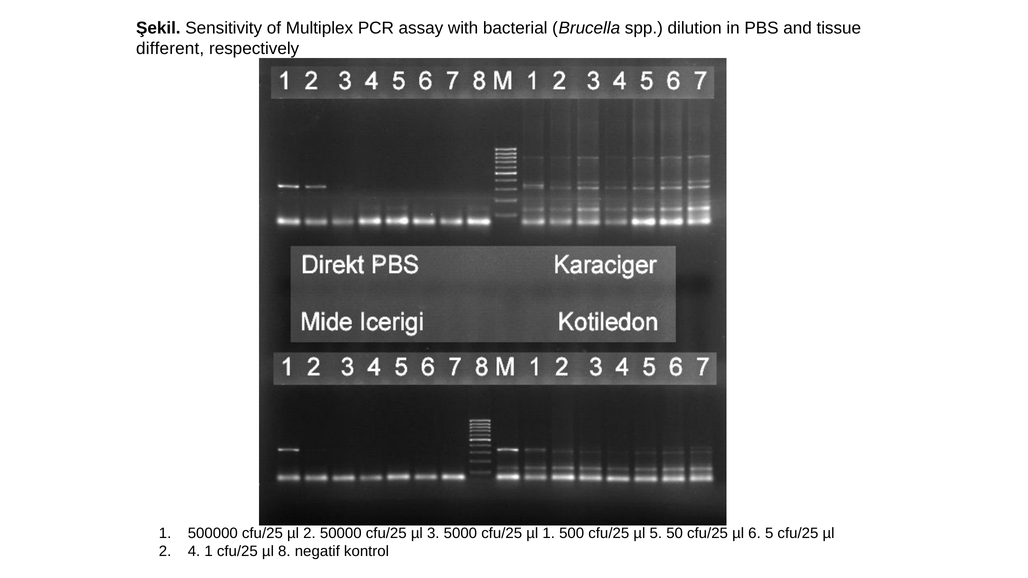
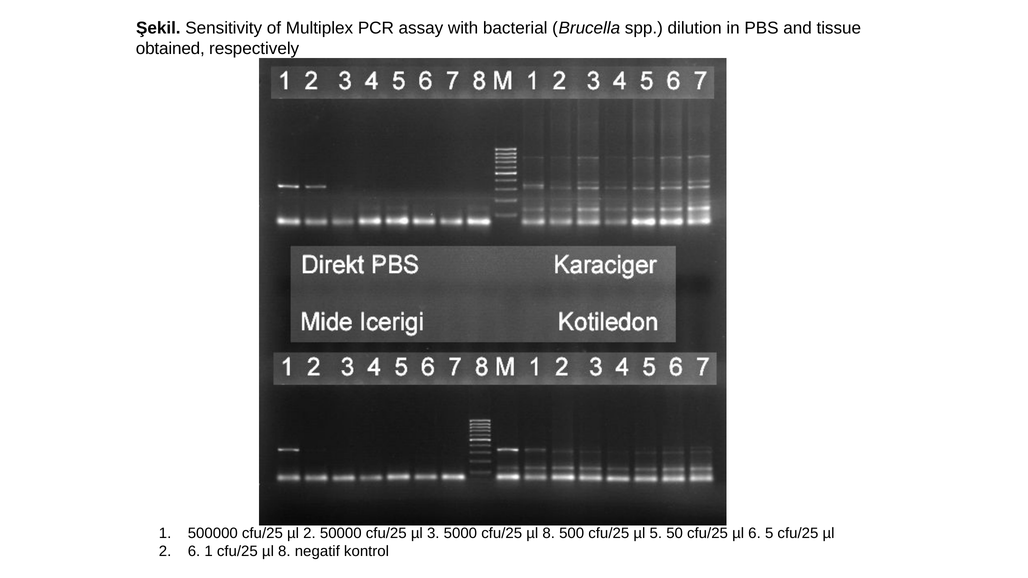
different: different -> obtained (170, 49)
5000 cfu/25 µl 1: 1 -> 8 (549, 534)
2 4: 4 -> 6 (194, 552)
